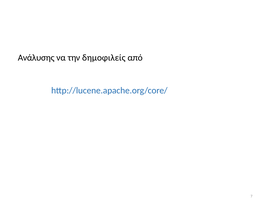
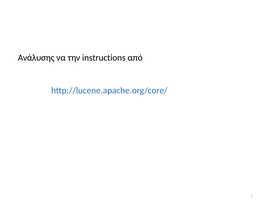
δημοφιλείς: δημοφιλείς -> instructions (104, 58)
